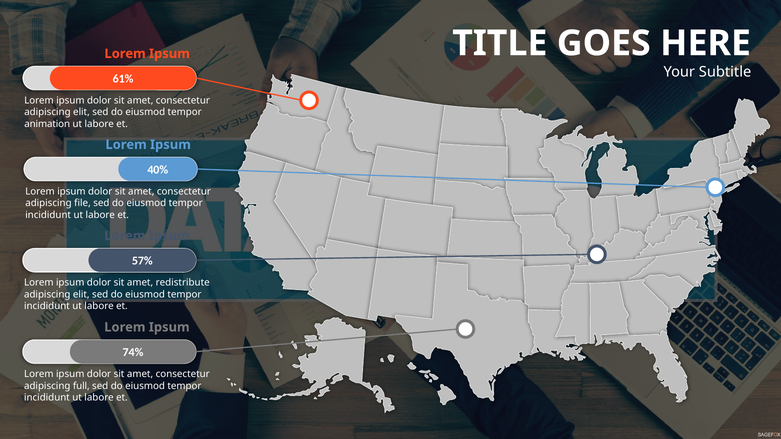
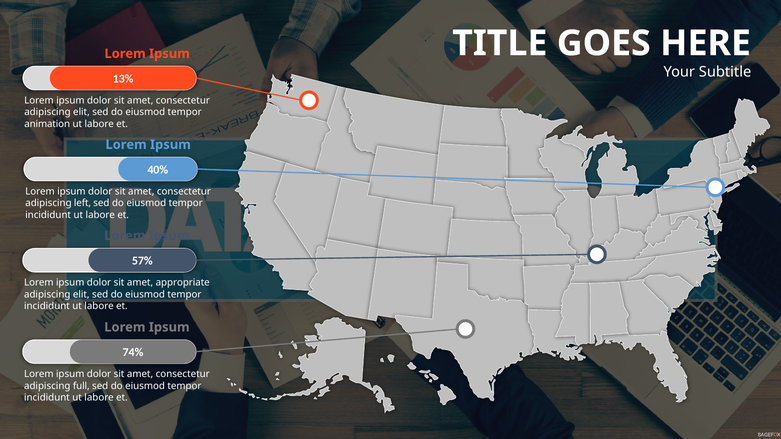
61%: 61% -> 13% (123, 79)
file: file -> left (83, 203)
redistribute: redistribute -> appropriate (183, 283)
